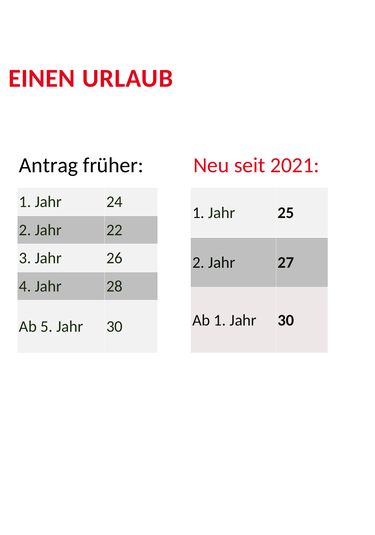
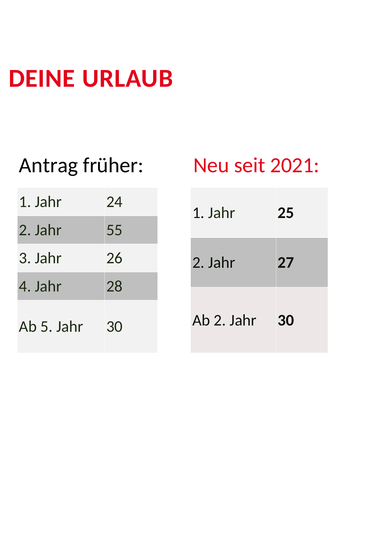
EINEN: EINEN -> DEINE (42, 78)
22: 22 -> 55 (114, 230)
Ab 1: 1 -> 2 (220, 320)
